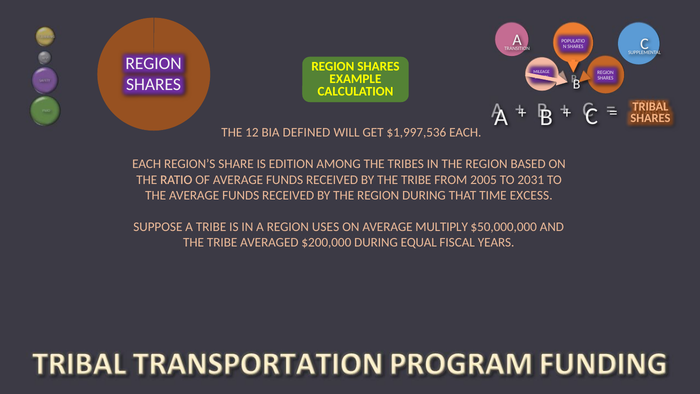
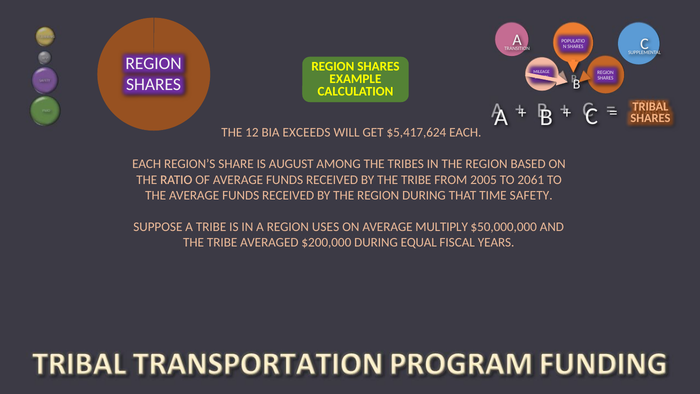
DEFINED: DEFINED -> EXCEEDS (306, 133)
$1,997,536: $1,997,536 -> $5,417,624 (416, 133)
EDITION: EDITION -> AUGUST (291, 164)
2031: 2031 -> 2061 (531, 180)
EXCESS: EXCESS -> SAFETY (531, 196)
